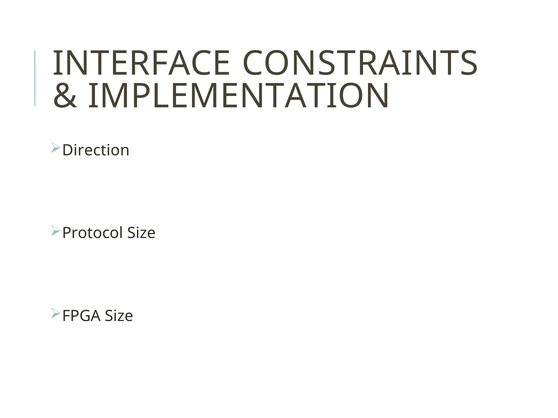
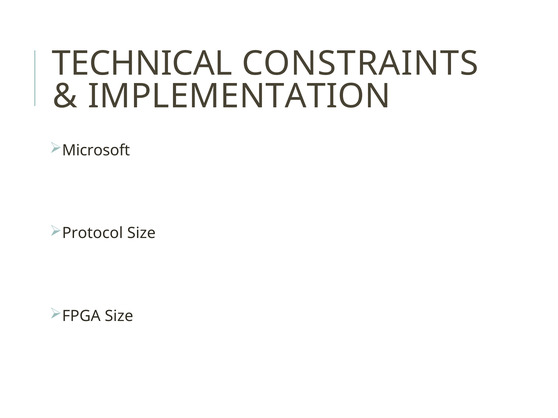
INTERFACE: INTERFACE -> TECHNICAL (142, 64)
Direction: Direction -> Microsoft (96, 151)
